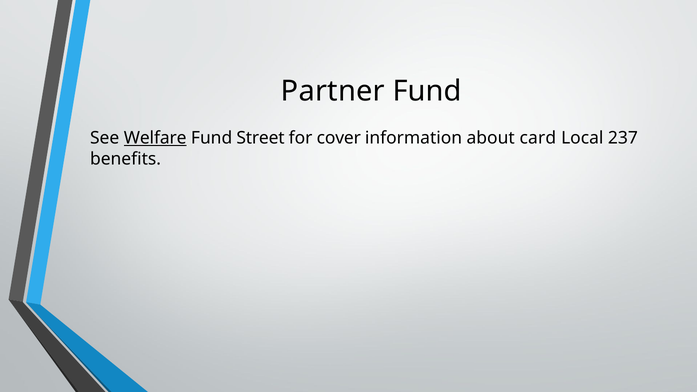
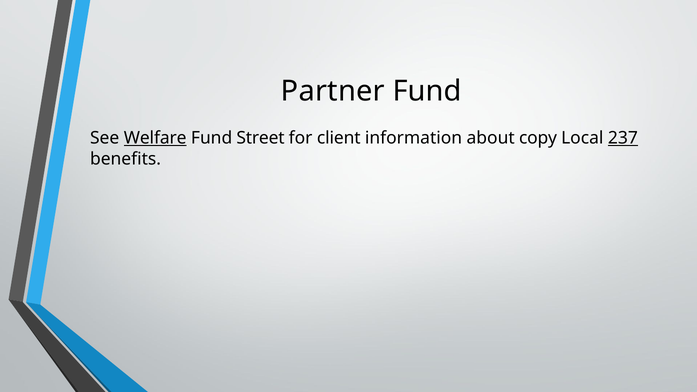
cover: cover -> client (339, 138)
card: card -> copy (538, 138)
237 underline: none -> present (623, 138)
